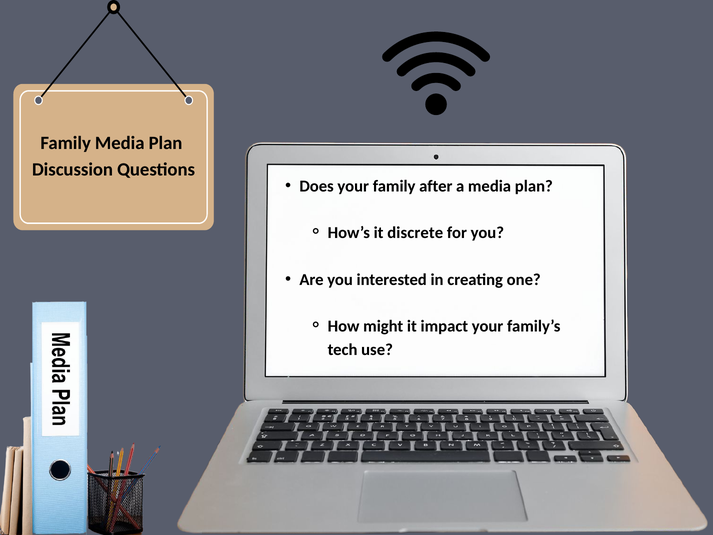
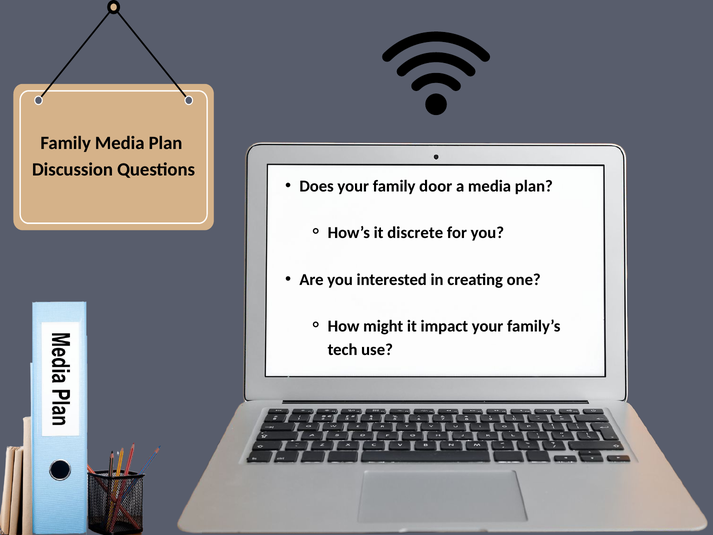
after: after -> door (436, 186)
